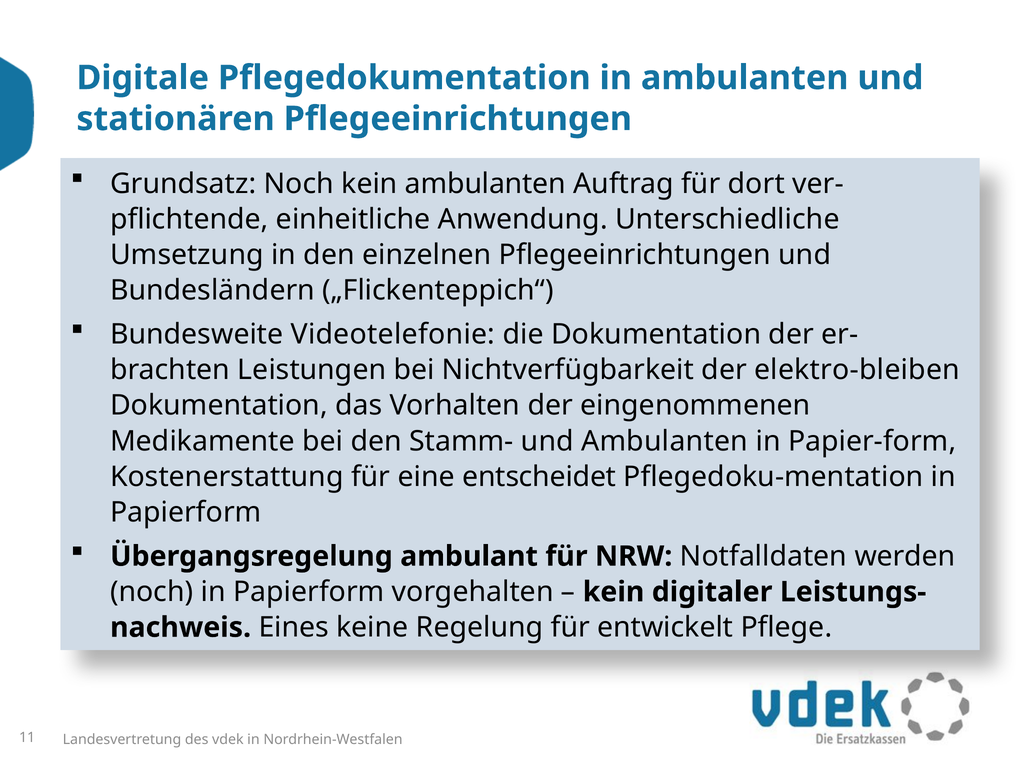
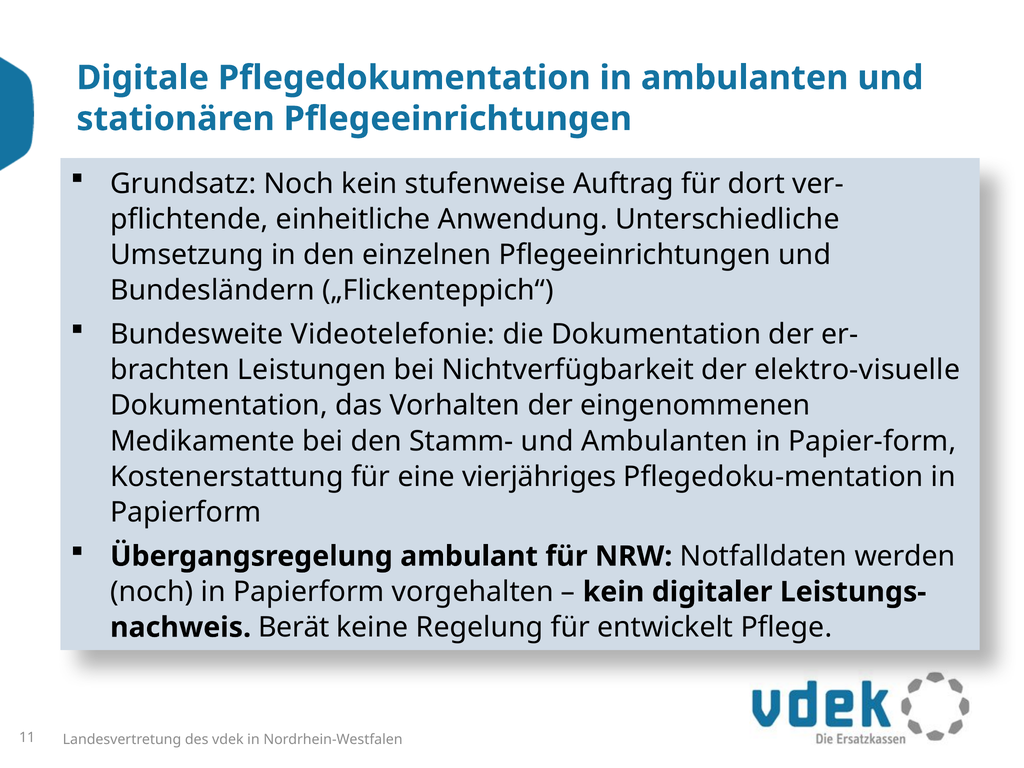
kein ambulanten: ambulanten -> stufenweise (485, 184)
elektro-bleiben: elektro-bleiben -> elektro-visuelle (857, 370)
entscheidet: entscheidet -> vierjähriges (539, 477)
Eines: Eines -> Berät (294, 627)
